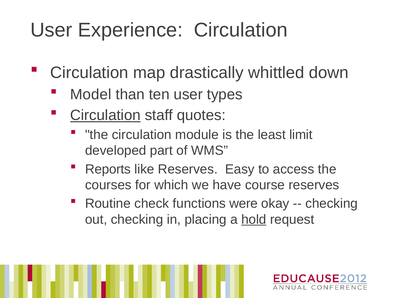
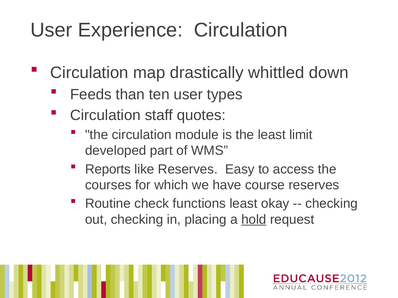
Model: Model -> Feeds (91, 95)
Circulation underline: present -> none (105, 115)
functions were: were -> least (244, 204)
